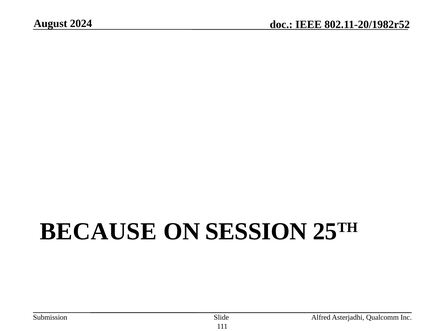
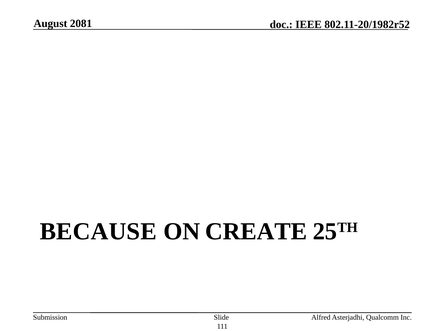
2024: 2024 -> 2081 (81, 23)
SESSION: SESSION -> CREATE (256, 231)
